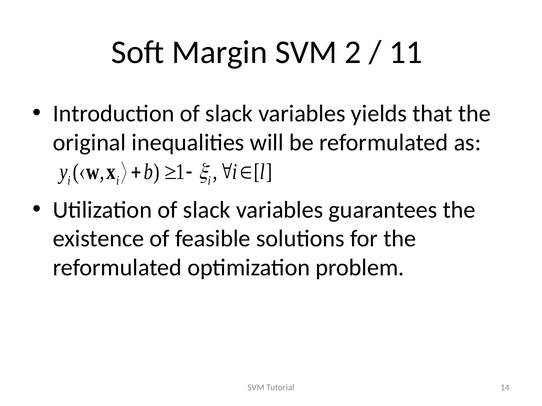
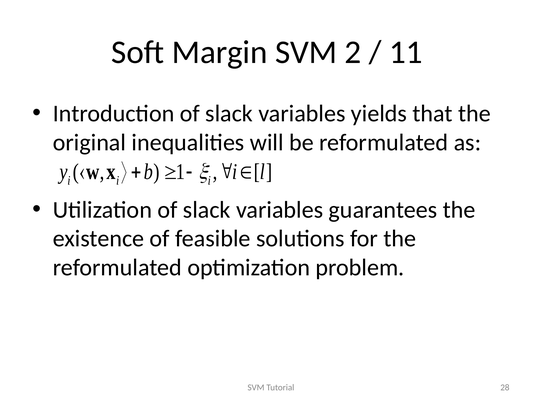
14: 14 -> 28 (505, 388)
